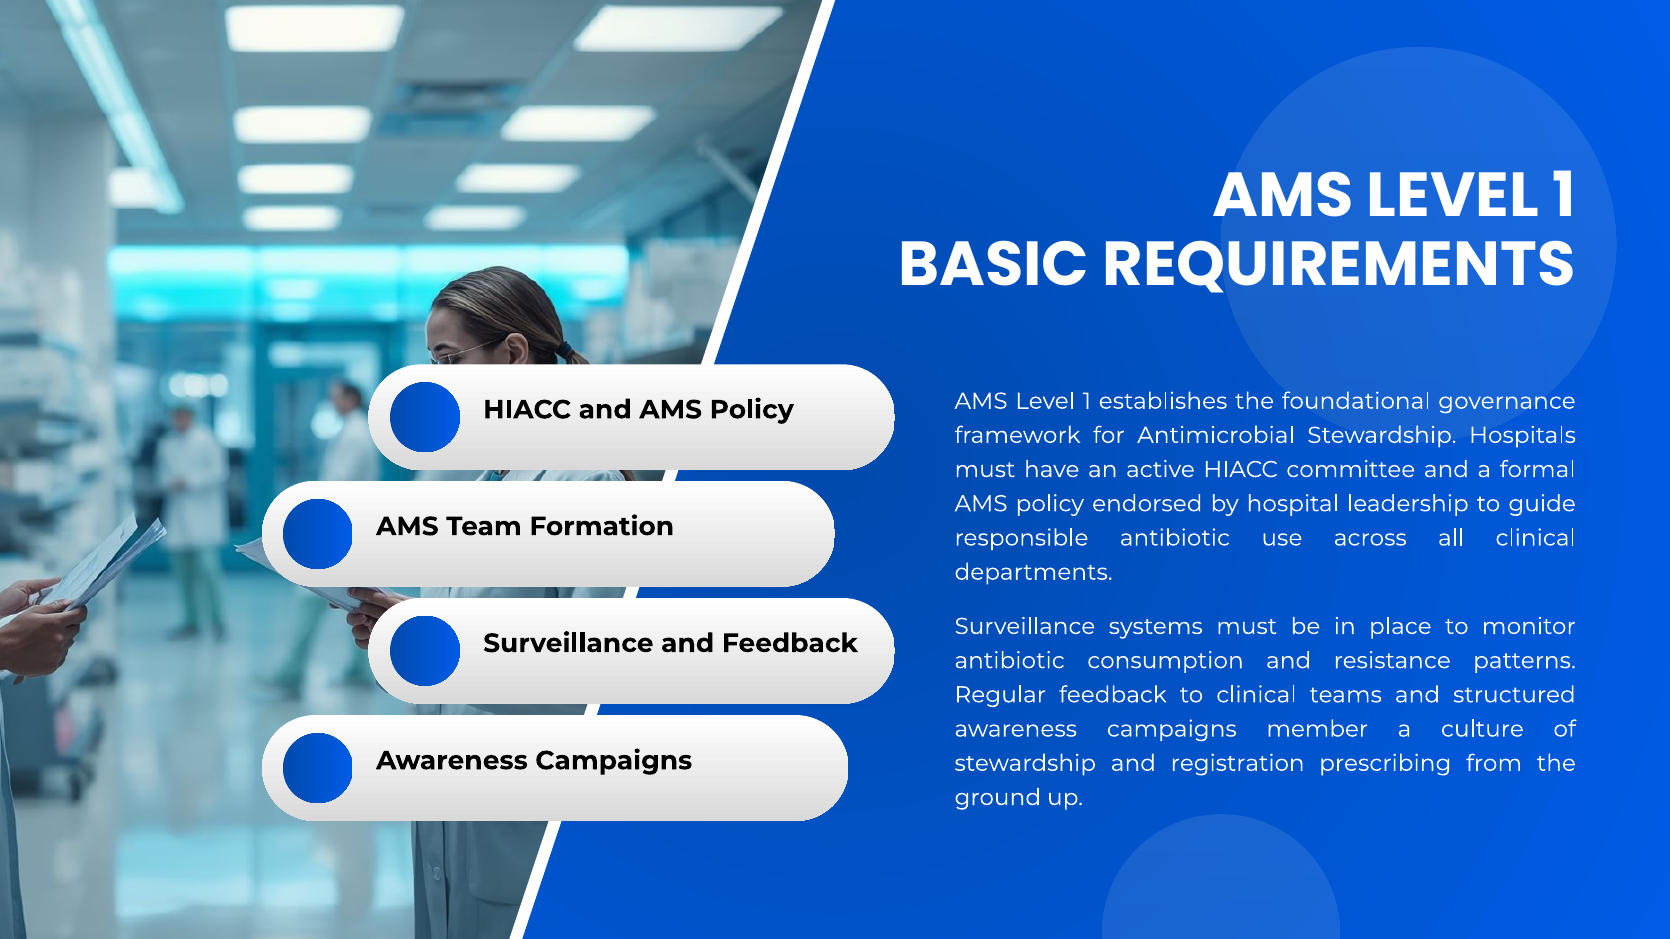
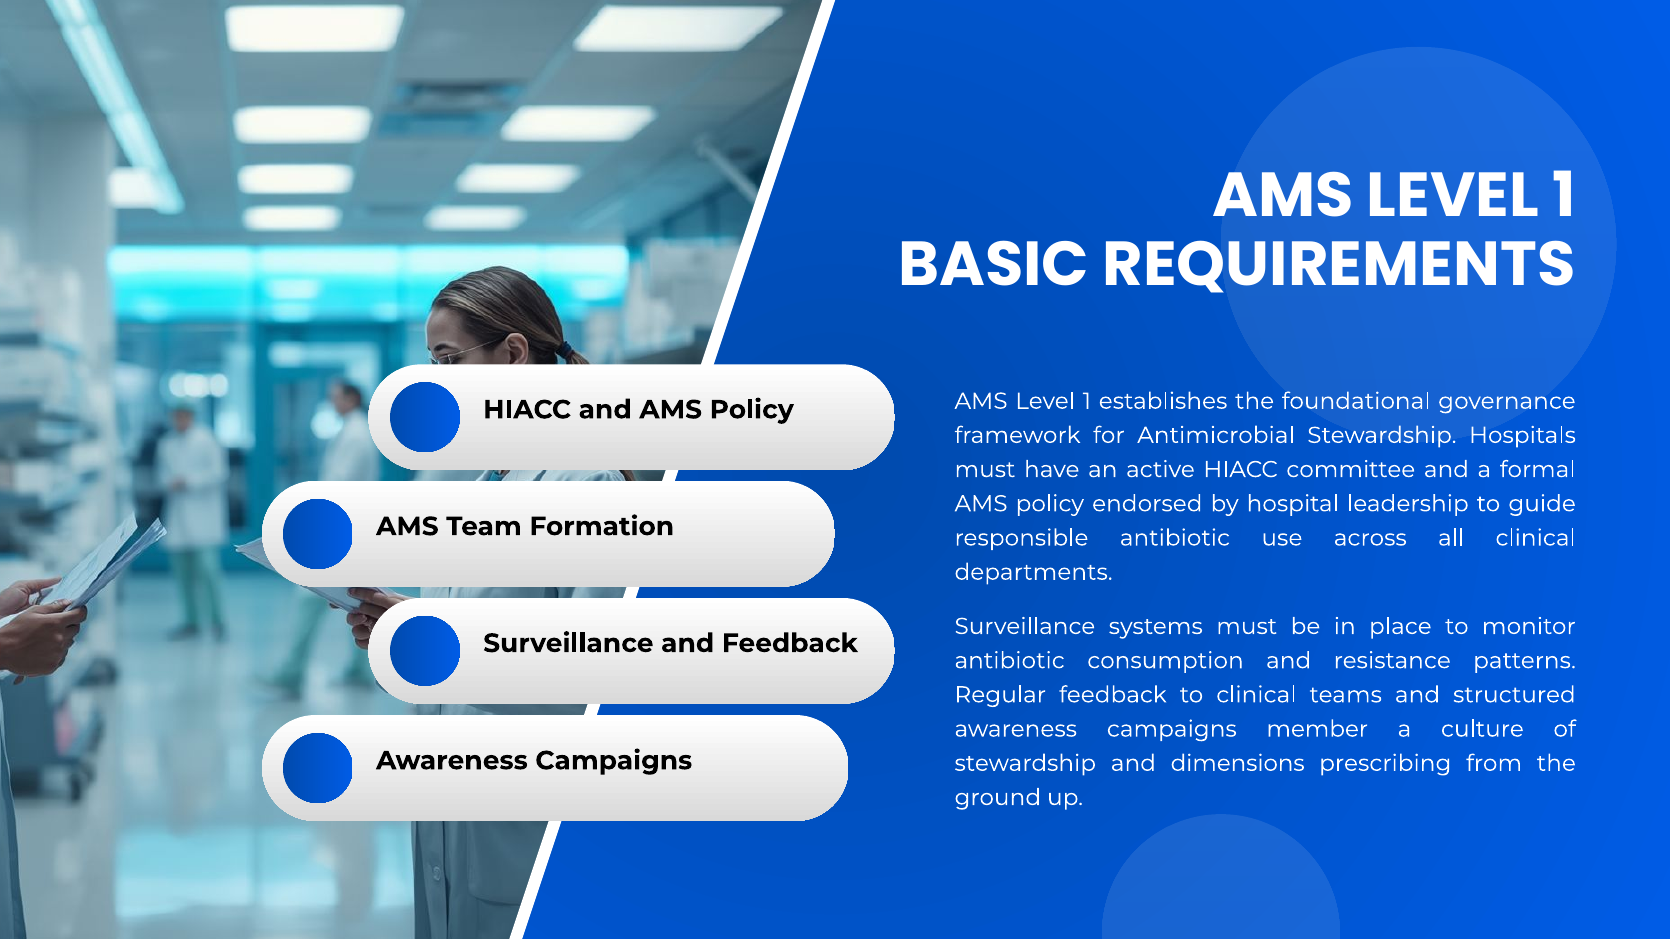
registration: registration -> dimensions (1238, 764)
